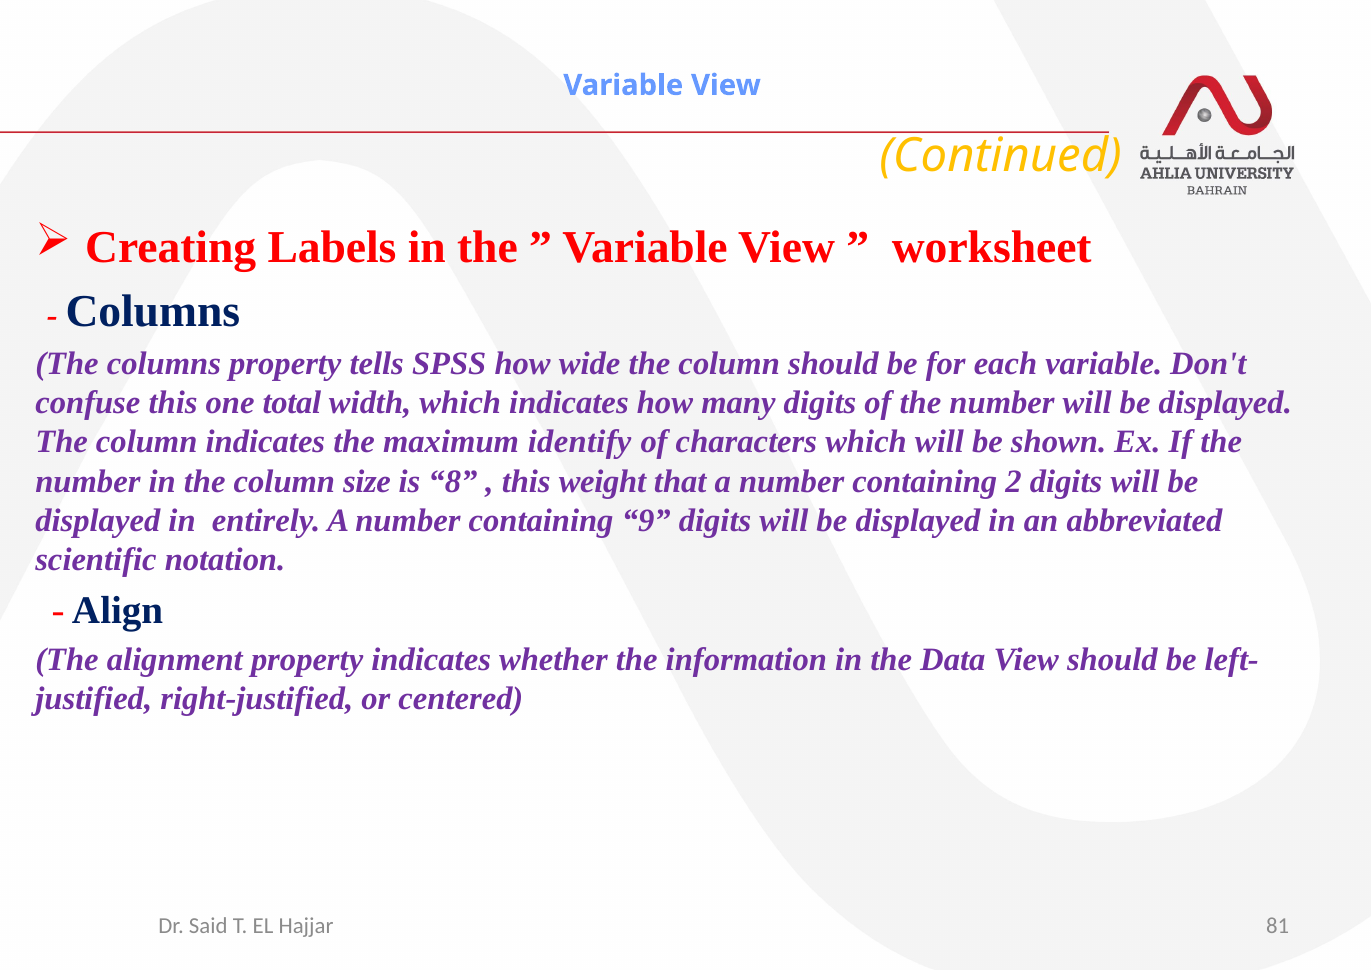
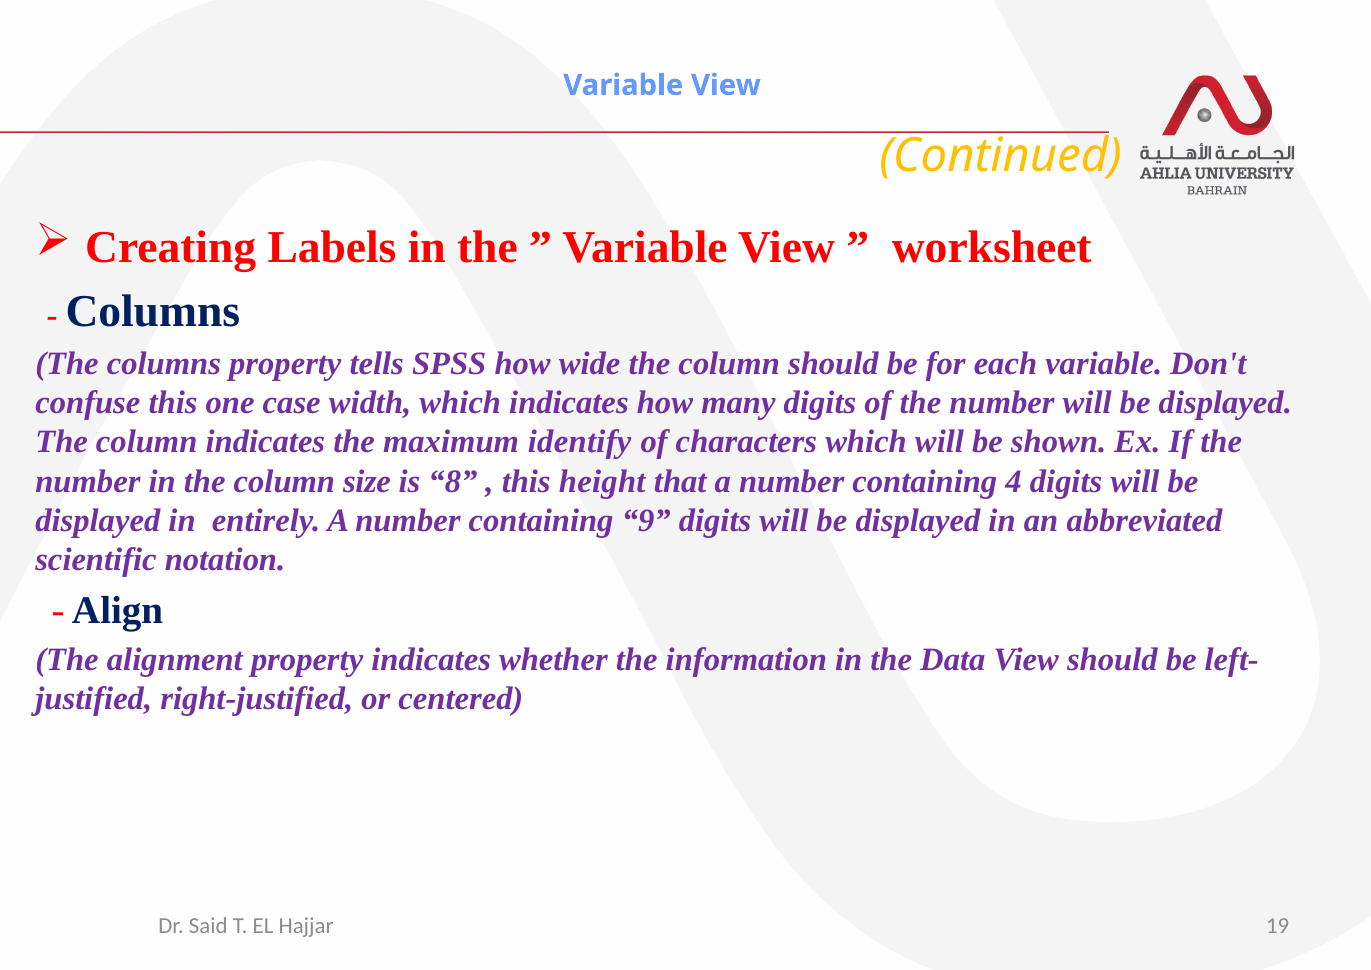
total: total -> case (292, 403)
weight: weight -> height (602, 481)
2: 2 -> 4 (1014, 481)
81: 81 -> 19 (1278, 926)
